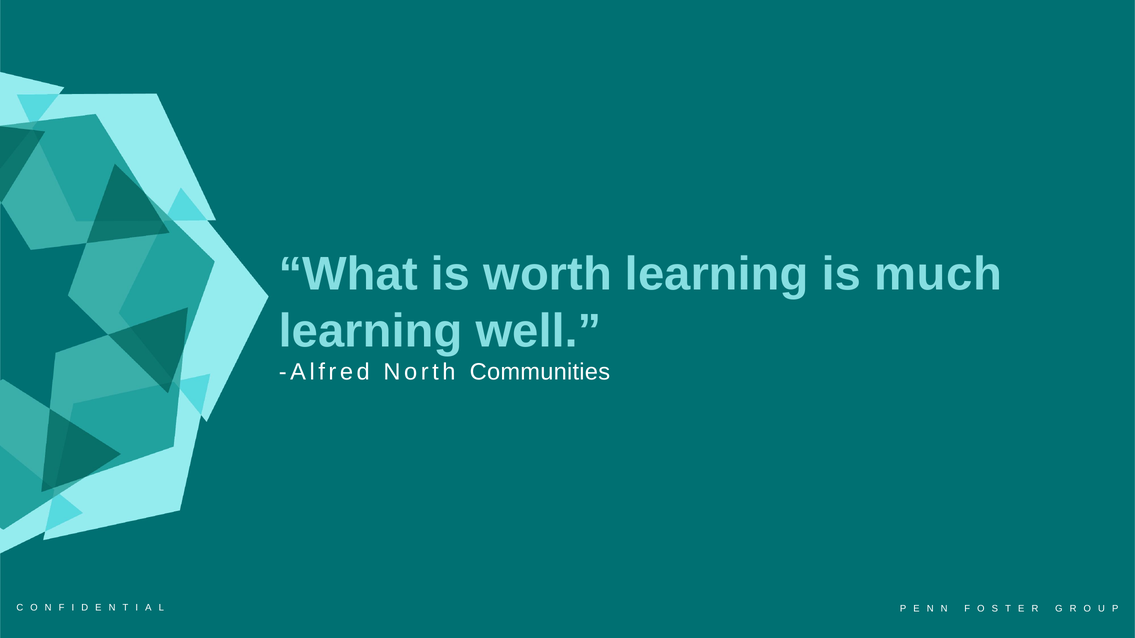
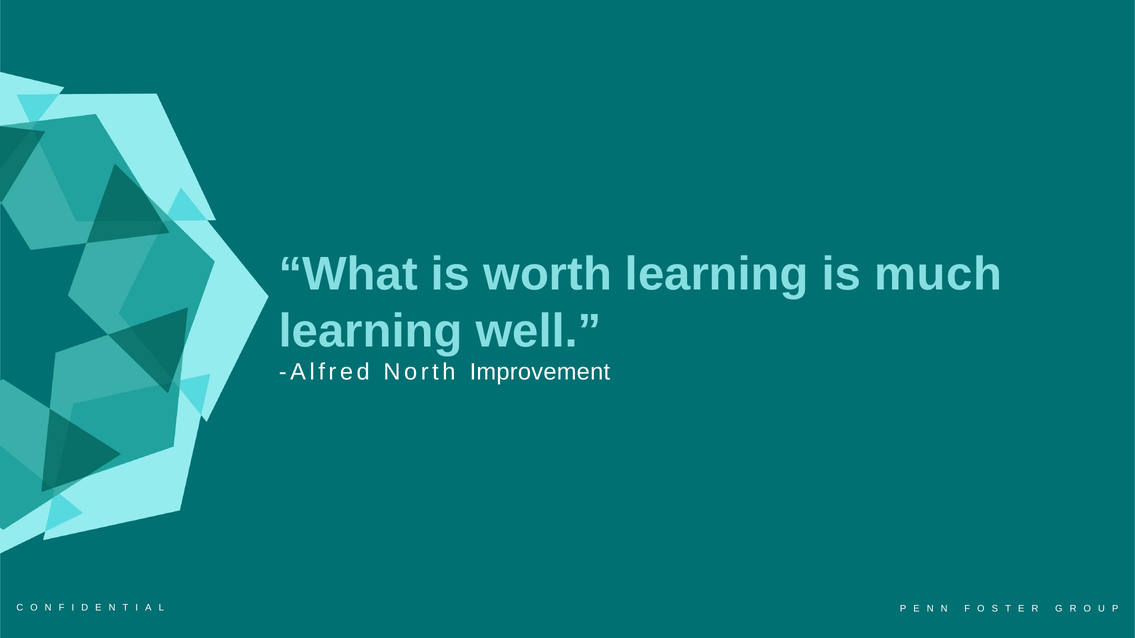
Communities: Communities -> Improvement (540, 372)
